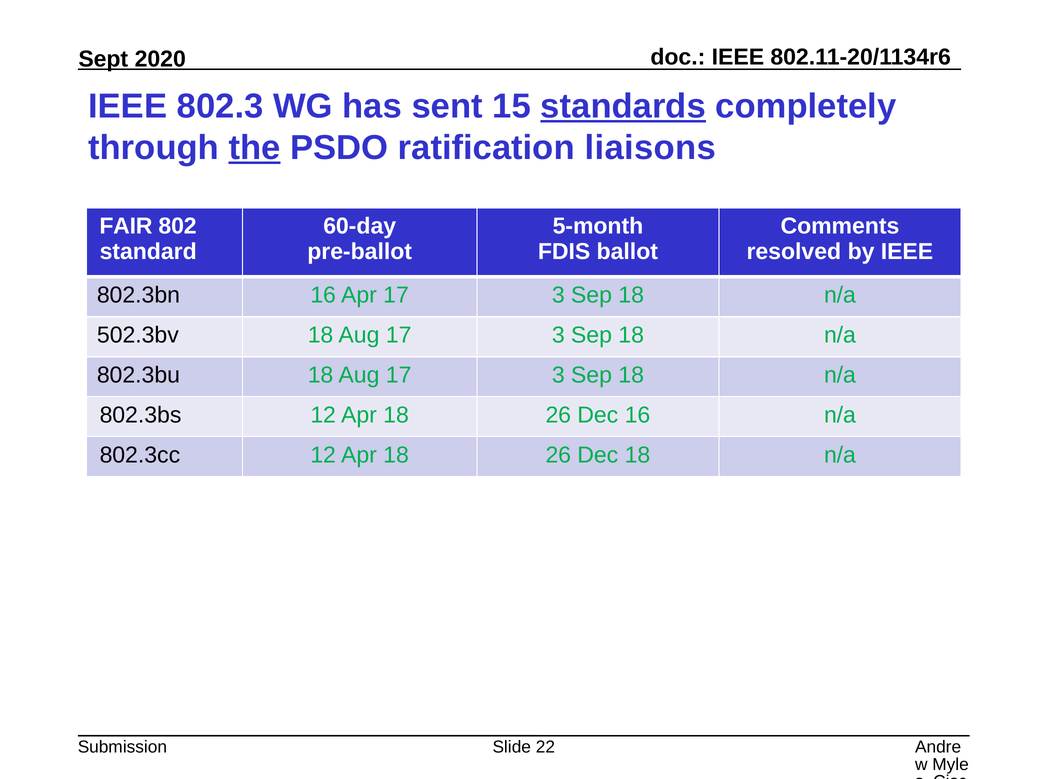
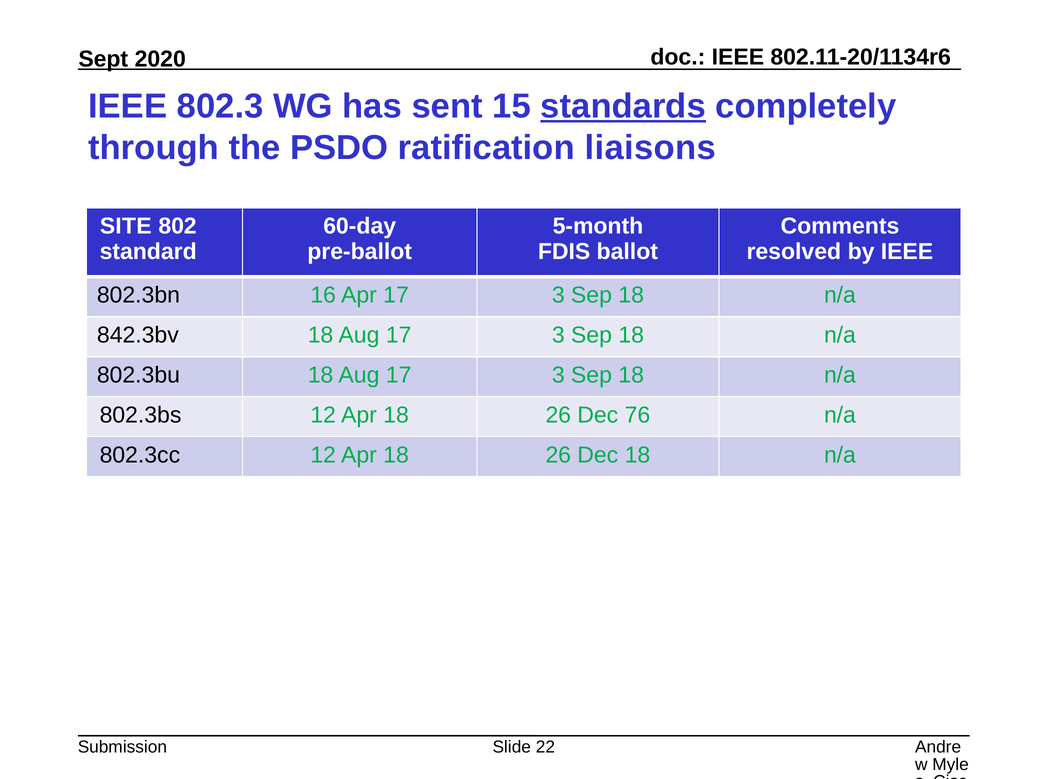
the underline: present -> none (255, 148)
FAIR: FAIR -> SITE (126, 226)
502.3bv: 502.3bv -> 842.3bv (138, 335)
Dec 16: 16 -> 76 (637, 415)
